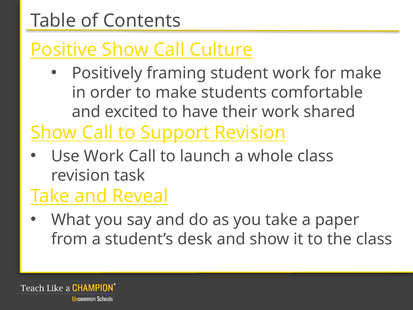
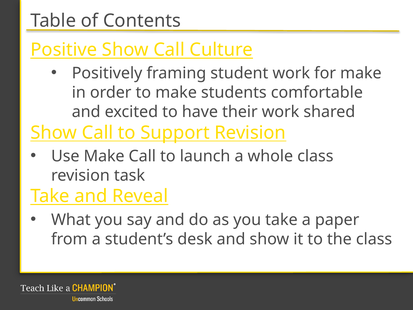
Use Work: Work -> Make (104, 156)
